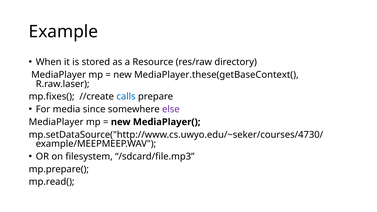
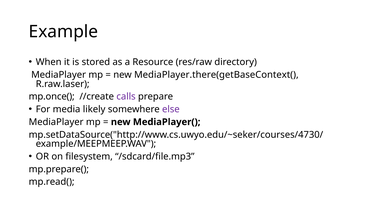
MediaPlayer.these(getBaseContext(: MediaPlayer.these(getBaseContext( -> MediaPlayer.there(getBaseContext( (216, 75)
mp.fixes(: mp.fixes( -> mp.once( (52, 97)
calls colour: blue -> purple (126, 97)
since: since -> likely (94, 109)
